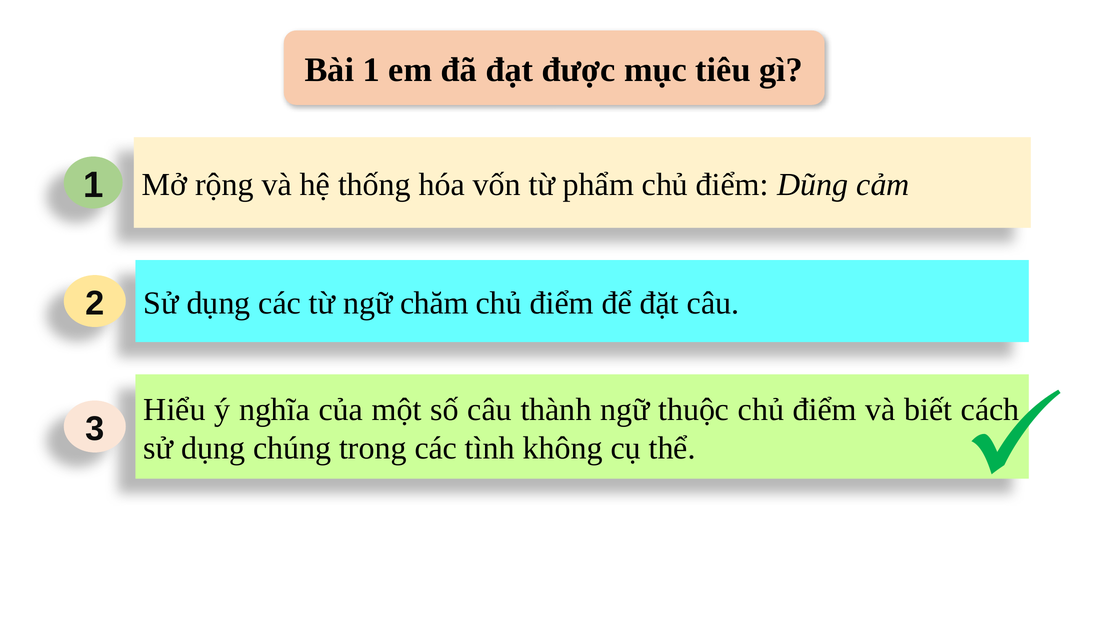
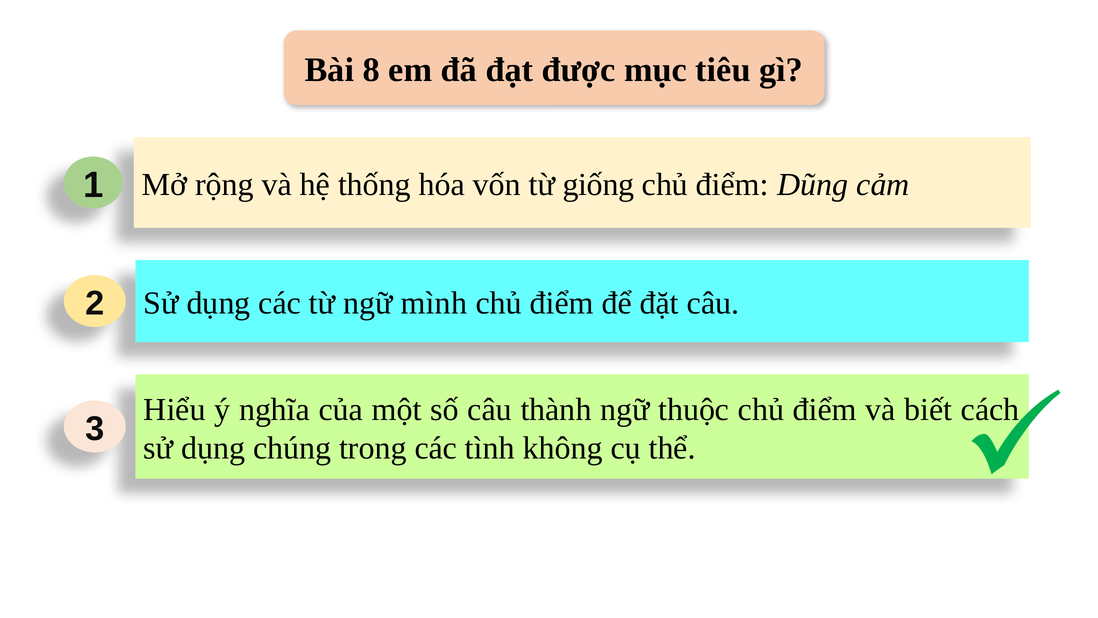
Bài 1: 1 -> 8 (371, 70)
phẩm: phẩm -> giống (599, 185)
chăm: chăm -> mình (434, 303)
